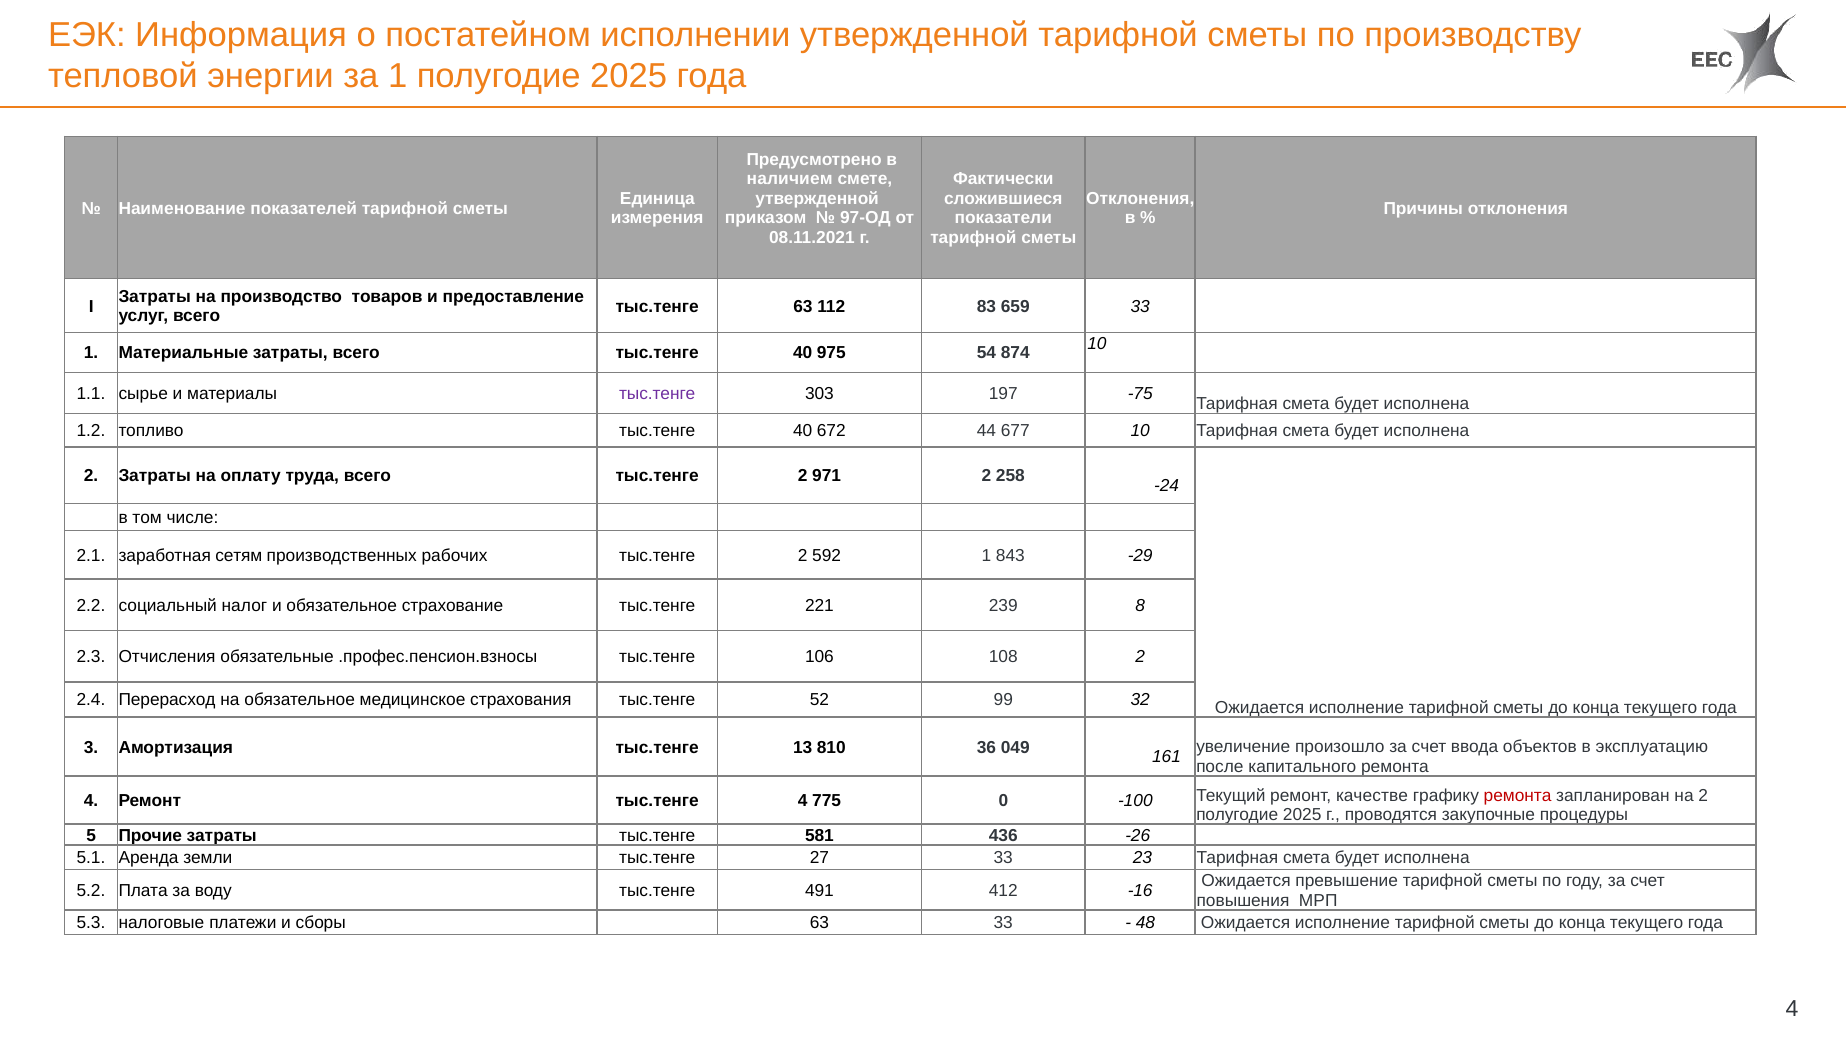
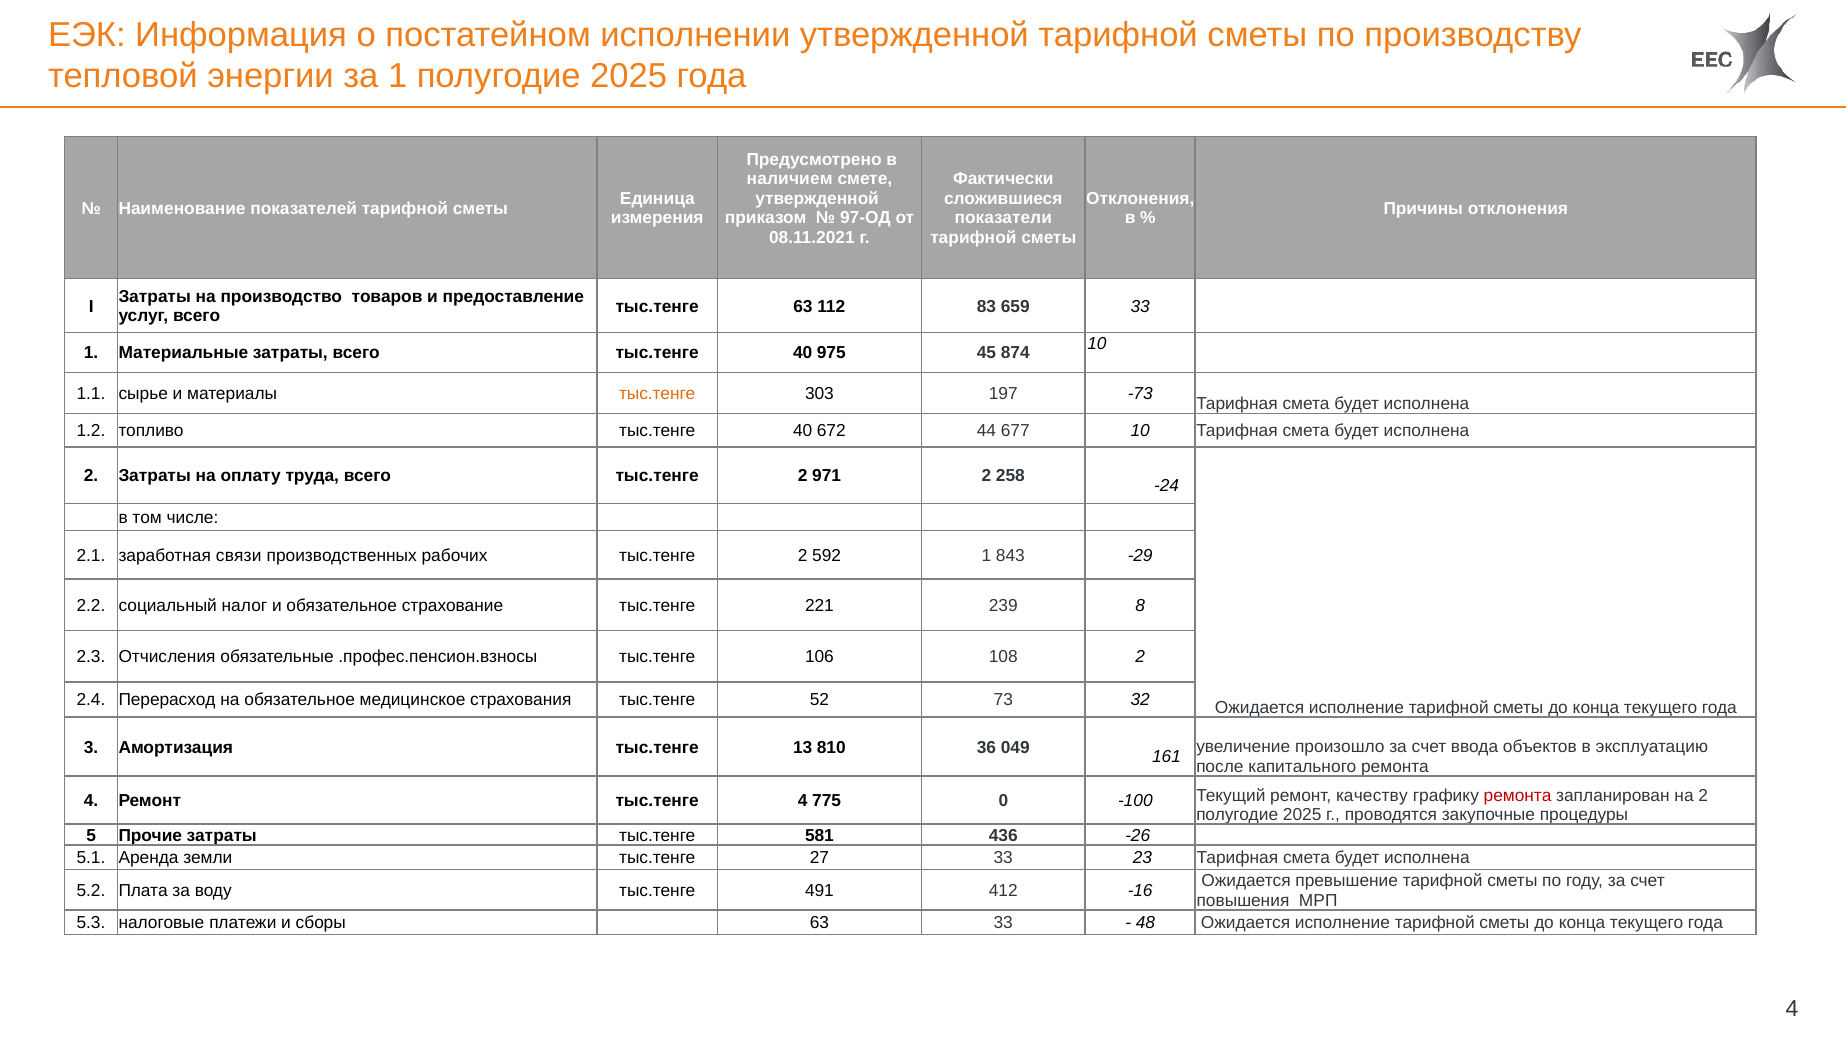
54: 54 -> 45 (986, 353)
тыс.тенге colour: purple -> orange (657, 394)
-75: -75 -> -73 (1140, 394)
сетям: сетям -> связи (239, 556)
99: 99 -> 73 (1003, 700)
качестве: качестве -> качеству (1372, 796)
